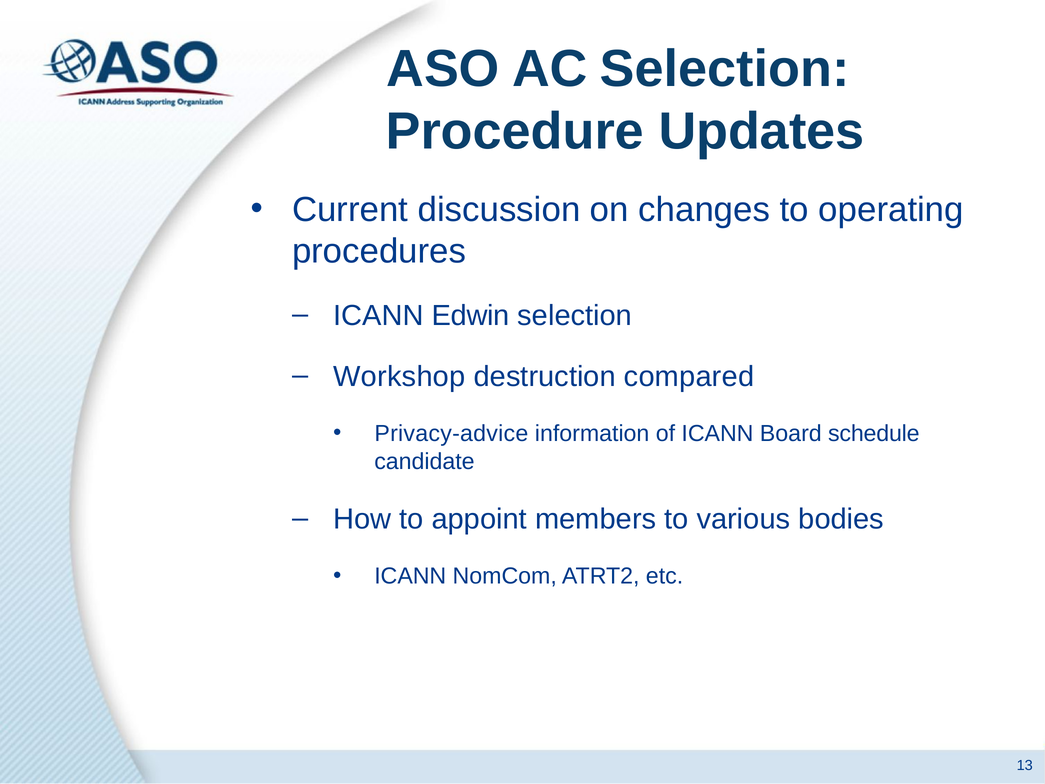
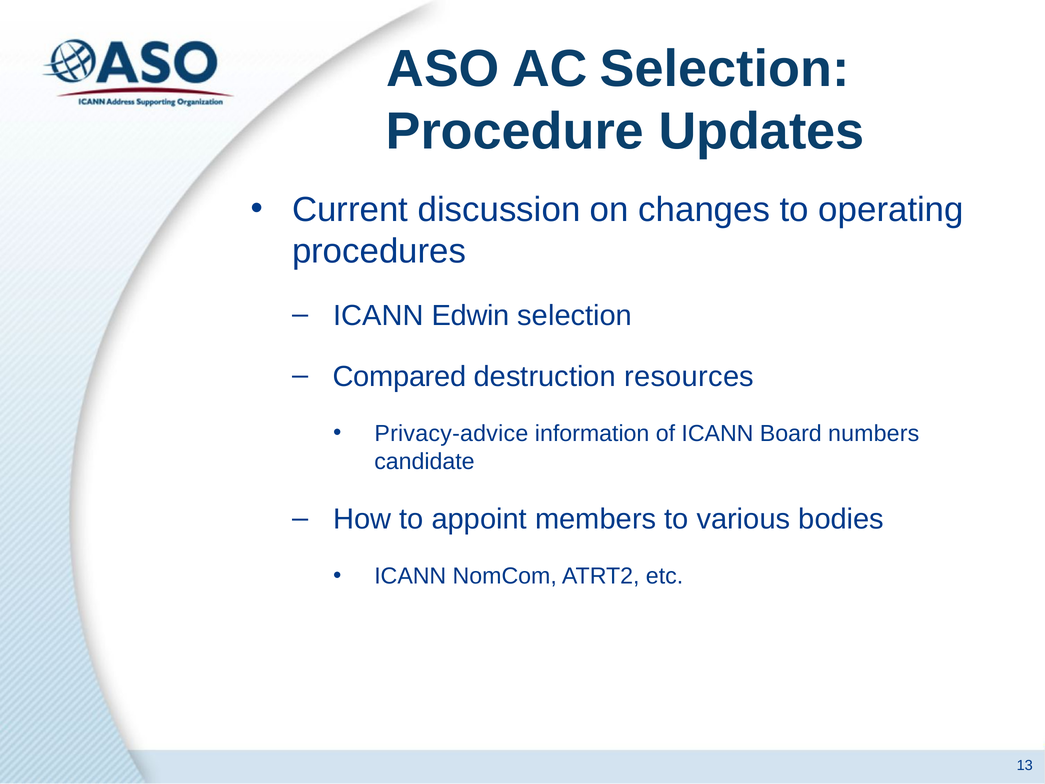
Workshop: Workshop -> Compared (400, 376)
compared: compared -> resources (689, 376)
schedule: schedule -> numbers (874, 433)
